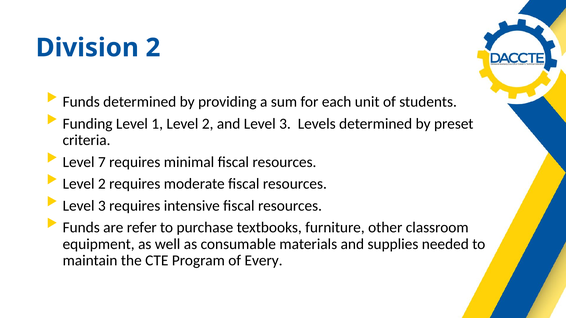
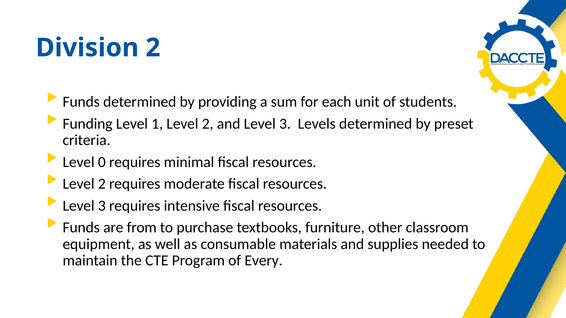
7: 7 -> 0 (102, 162)
refer: refer -> from (142, 228)
